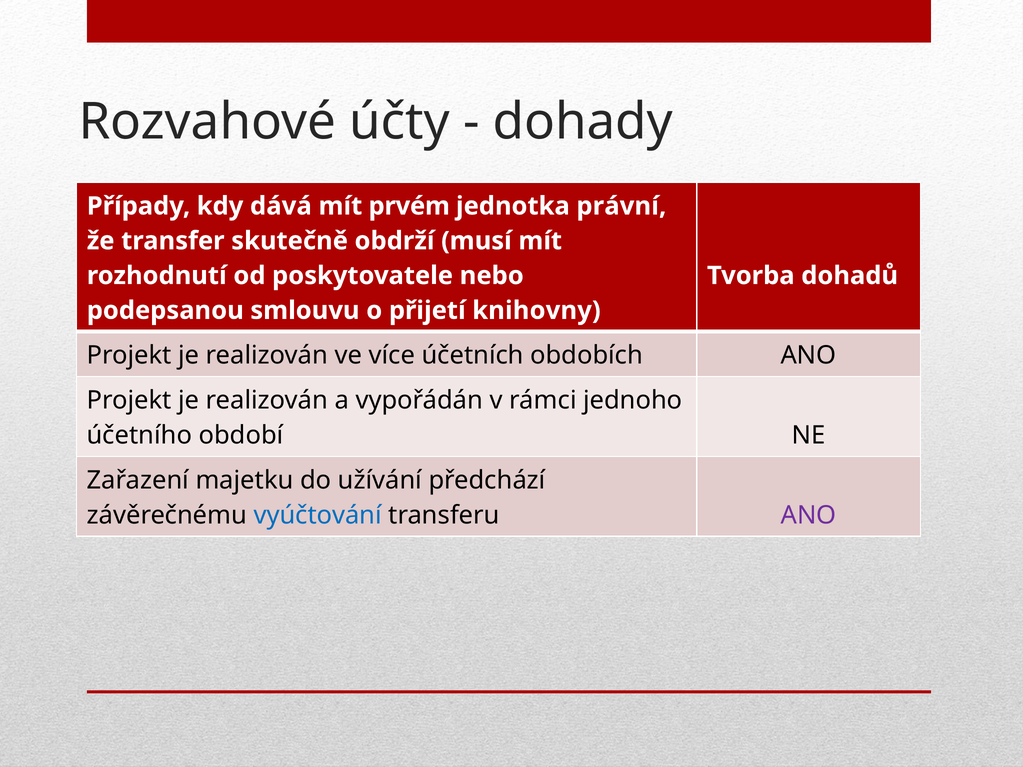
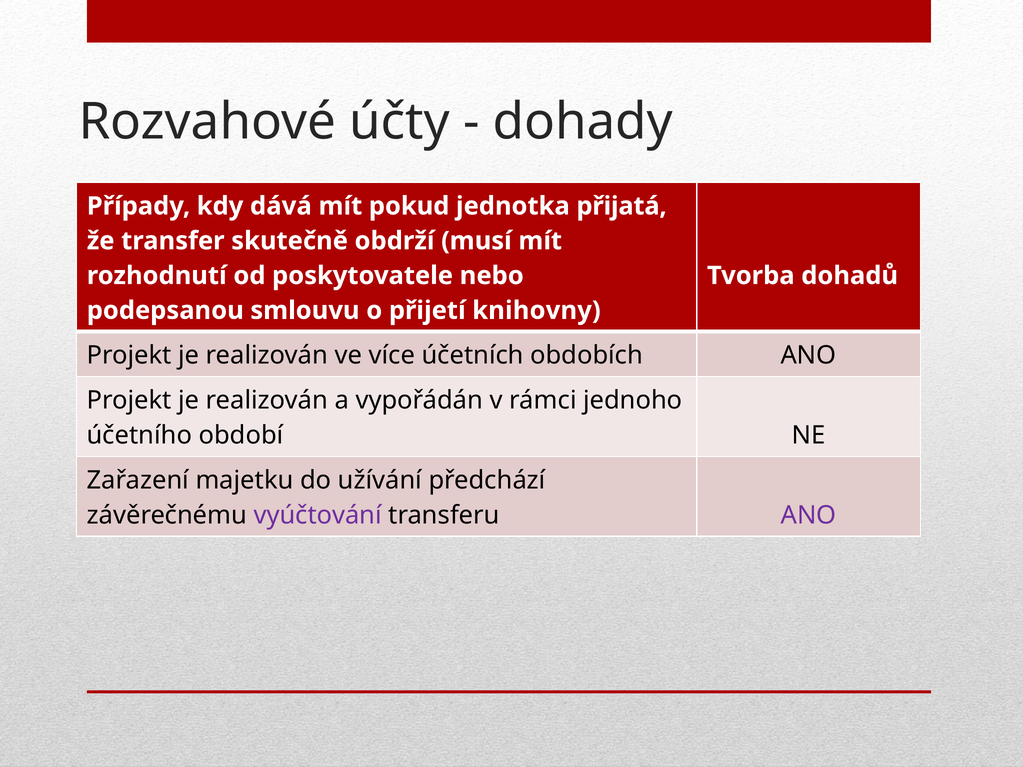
prvém: prvém -> pokud (409, 206)
právní: právní -> přijatá (622, 206)
vyúčtování colour: blue -> purple (318, 515)
